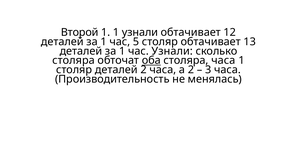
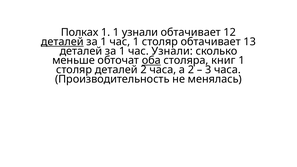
Второй: Второй -> Полках (80, 32)
деталей underline: none -> present (62, 42)
час 5: 5 -> 1 (136, 42)
столяра: столяра -> меньше (74, 60)
столяра часа: часа -> книг (223, 60)
